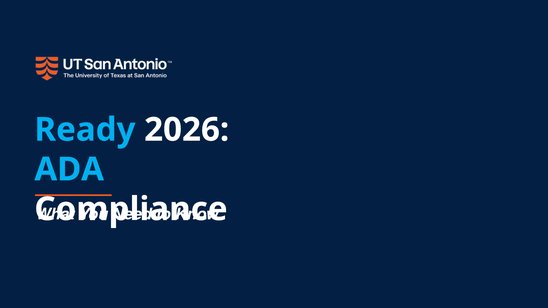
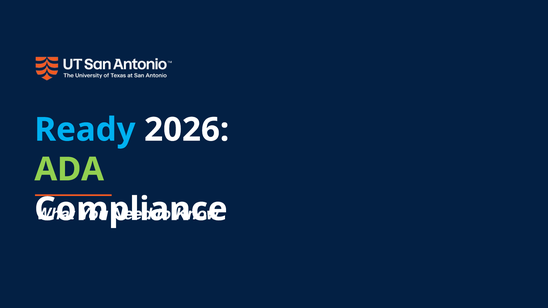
ADA colour: light blue -> light green (69, 170)
